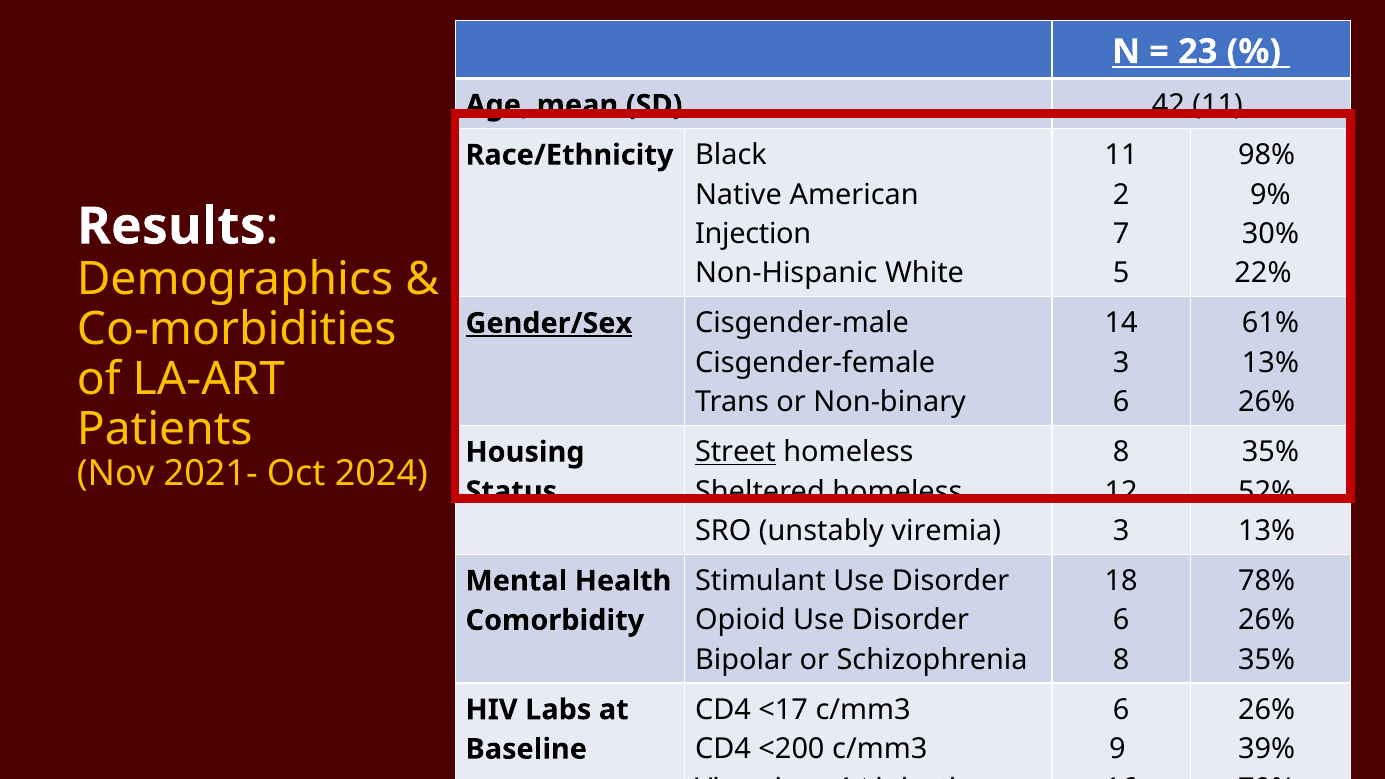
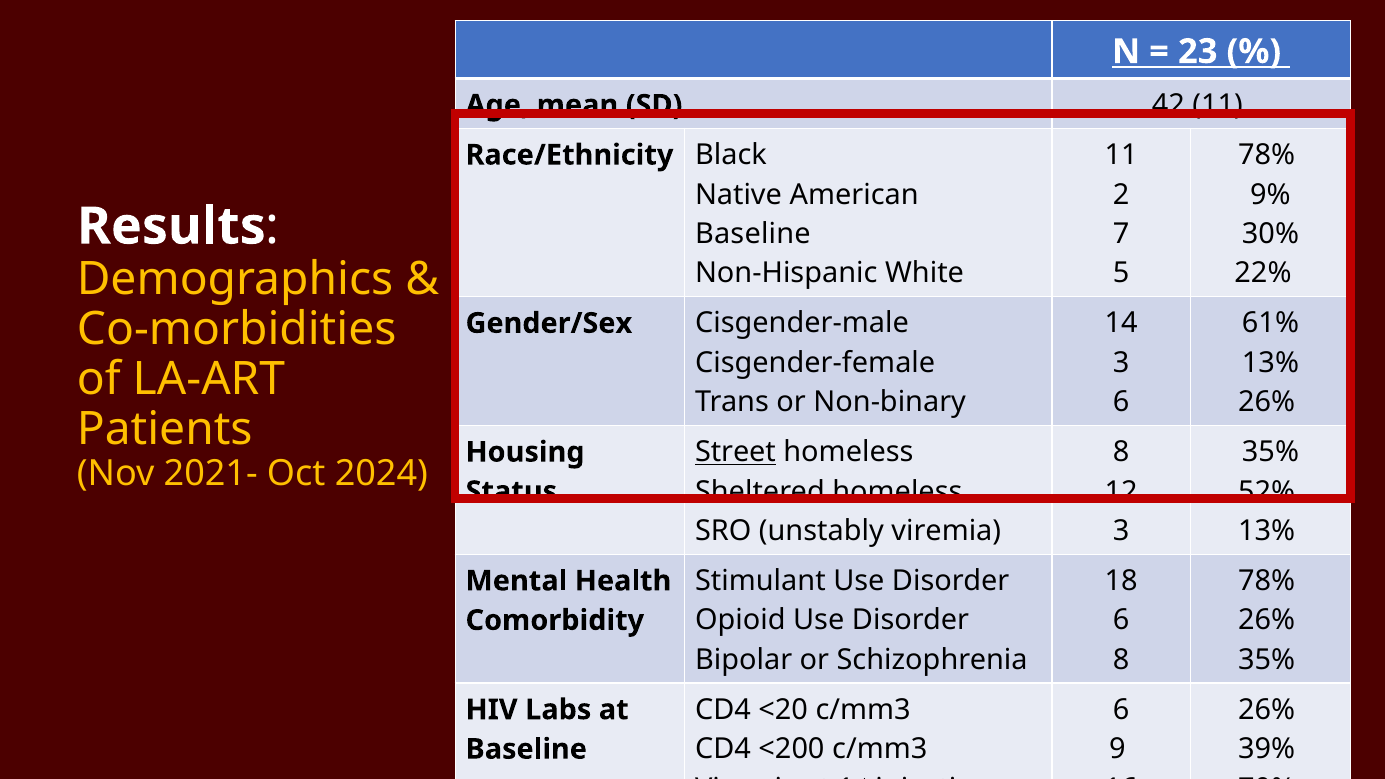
98%: 98% -> 78% (1267, 155)
Injection: Injection -> Baseline (753, 234)
Gender/Sex underline: present -> none (549, 323)
<17: <17 -> <20 (783, 710)
